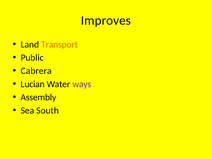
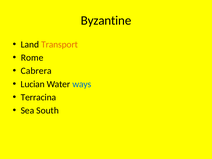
Improves: Improves -> Byzantine (106, 21)
Public: Public -> Rome (32, 58)
ways colour: purple -> blue (82, 84)
Assembly: Assembly -> Terracina (38, 97)
